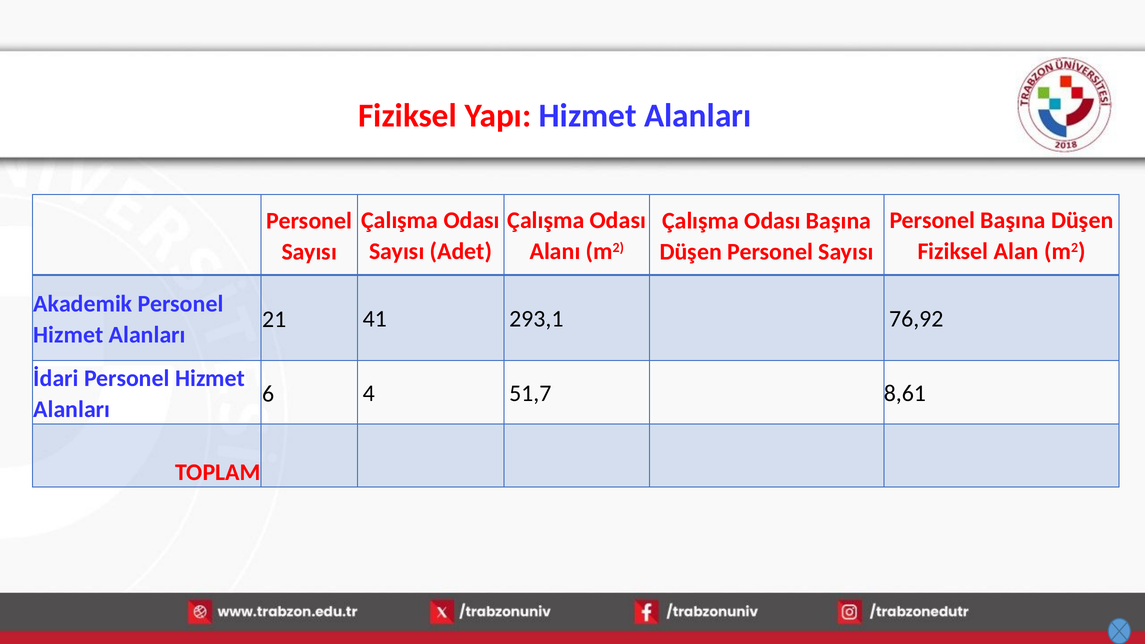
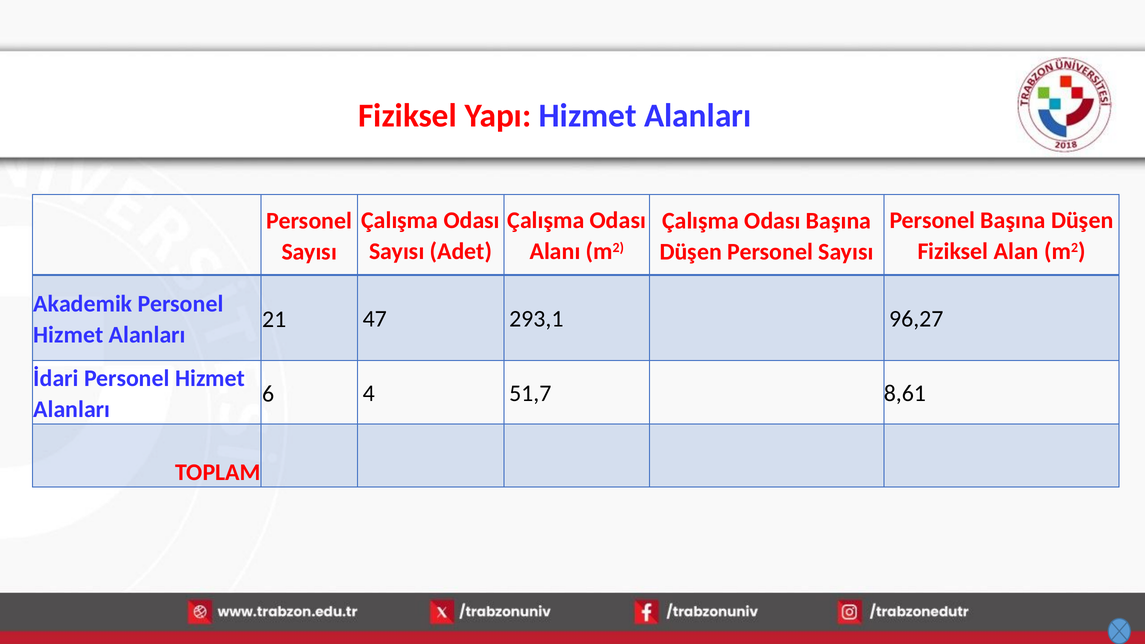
41: 41 -> 47 (375, 319)
76,92: 76,92 -> 96,27 (916, 319)
